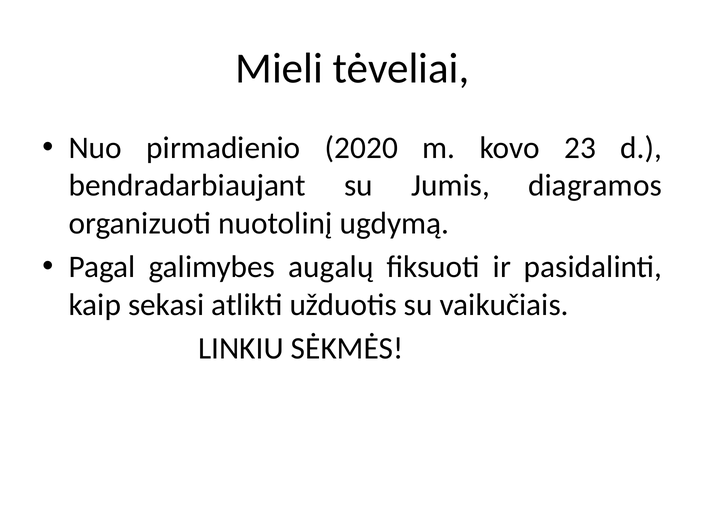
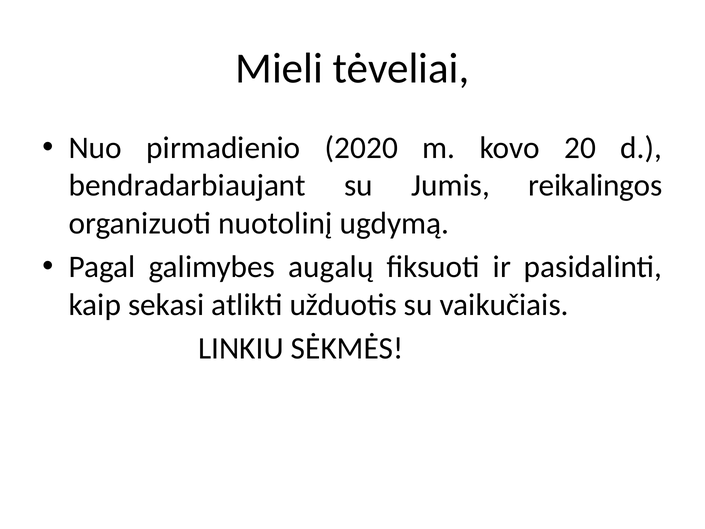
23: 23 -> 20 (580, 148)
diagramos: diagramos -> reikalingos (595, 186)
